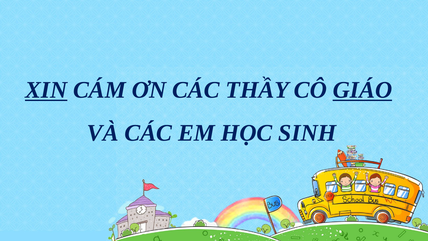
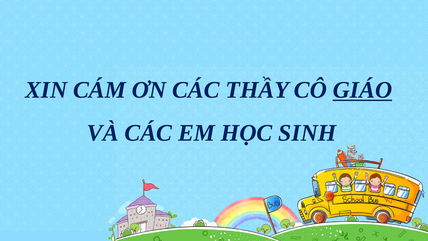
XIN underline: present -> none (46, 90)
